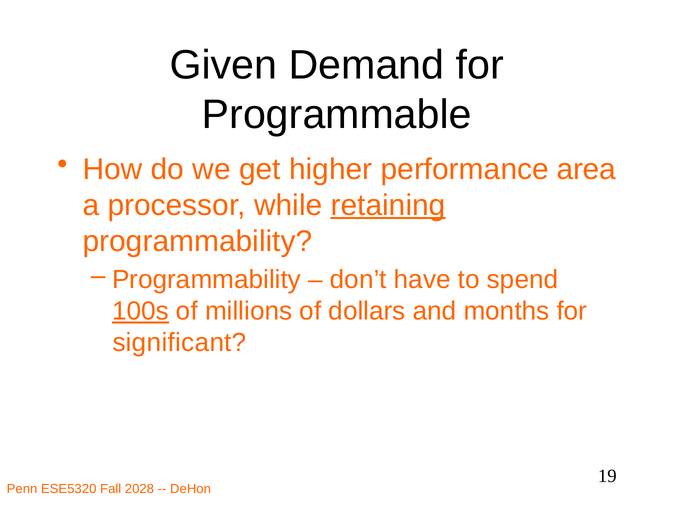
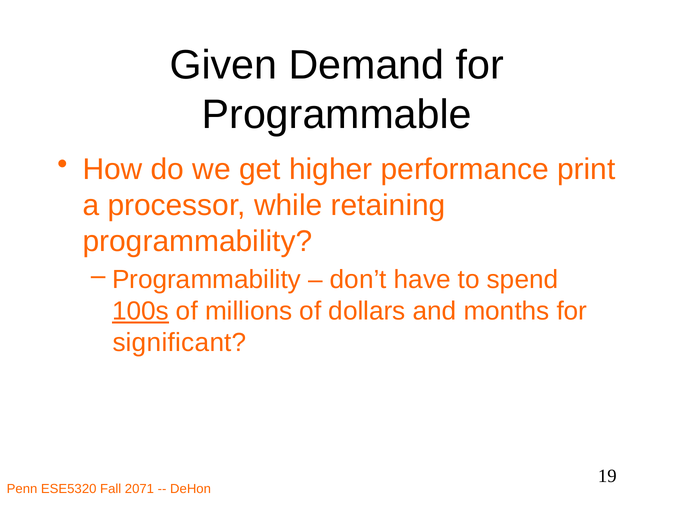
area: area -> print (586, 169)
retaining underline: present -> none (388, 205)
2028: 2028 -> 2071 (139, 490)
